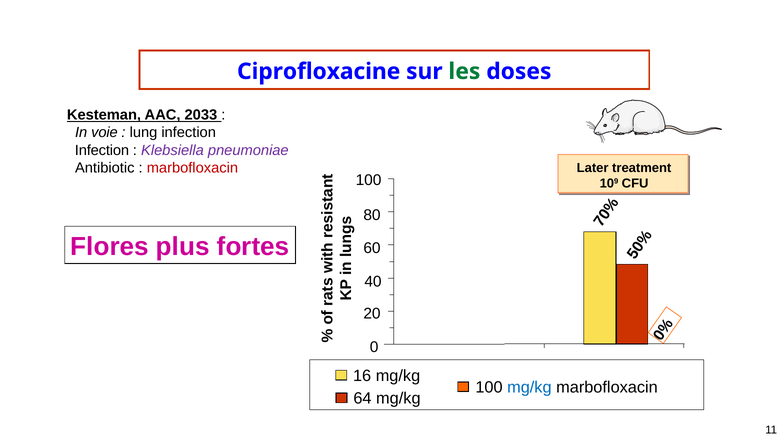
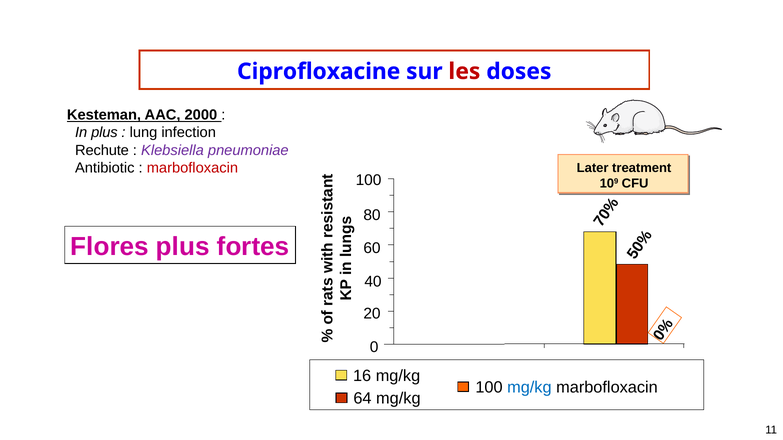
les colour: green -> red (464, 72)
2033: 2033 -> 2000 (201, 115)
In voie: voie -> plus (104, 133)
Infection: Infection -> Rechute (102, 150)
